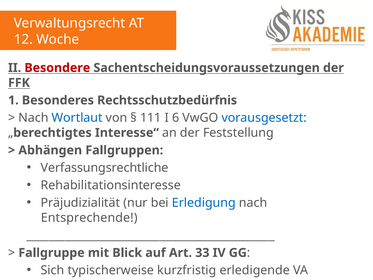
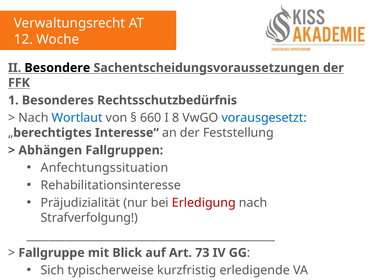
Besondere colour: red -> black (57, 68)
111: 111 -> 660 (151, 118)
6: 6 -> 8 (176, 118)
Verfassungsrechtliche: Verfassungsrechtliche -> Anfechtungssituation (104, 168)
Erledigung colour: blue -> red (204, 203)
Entsprechende: Entsprechende -> Strafverfolgung (89, 218)
33: 33 -> 73 (202, 253)
